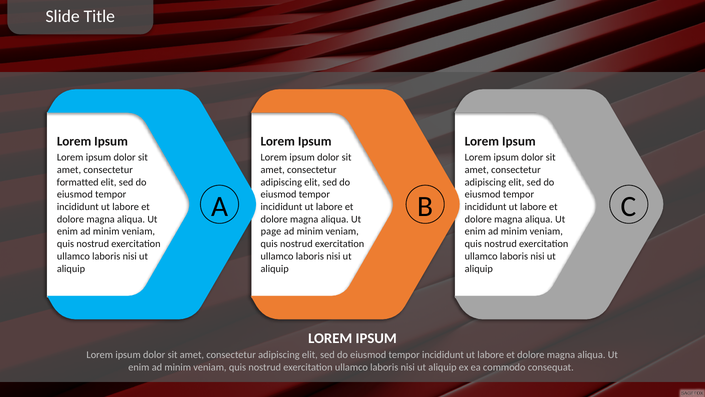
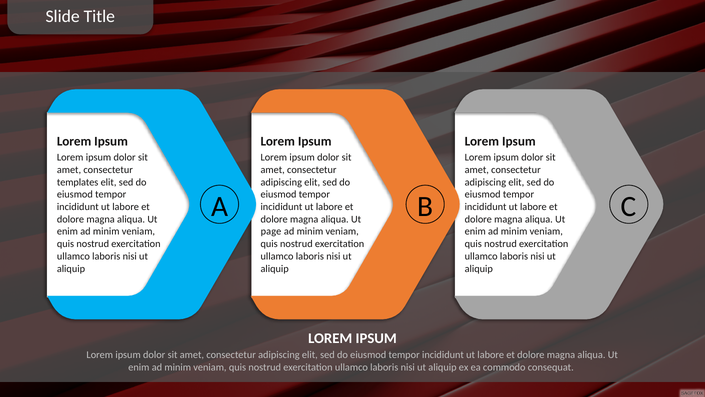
formatted: formatted -> templates (78, 182)
